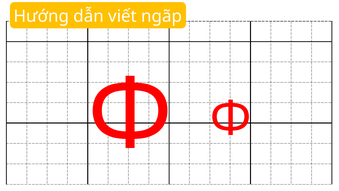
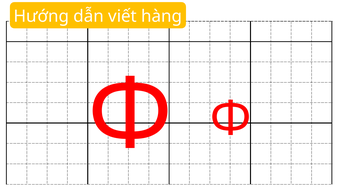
ngãp: ngãp -> hàng (162, 16)
